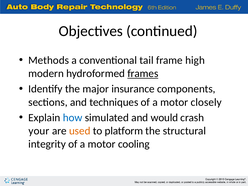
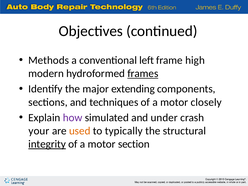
tail: tail -> left (147, 60)
insurance: insurance -> extending (133, 89)
how colour: blue -> purple (73, 118)
would: would -> under (164, 118)
platform: platform -> typically (124, 131)
integrity underline: none -> present (47, 144)
cooling: cooling -> section (134, 144)
